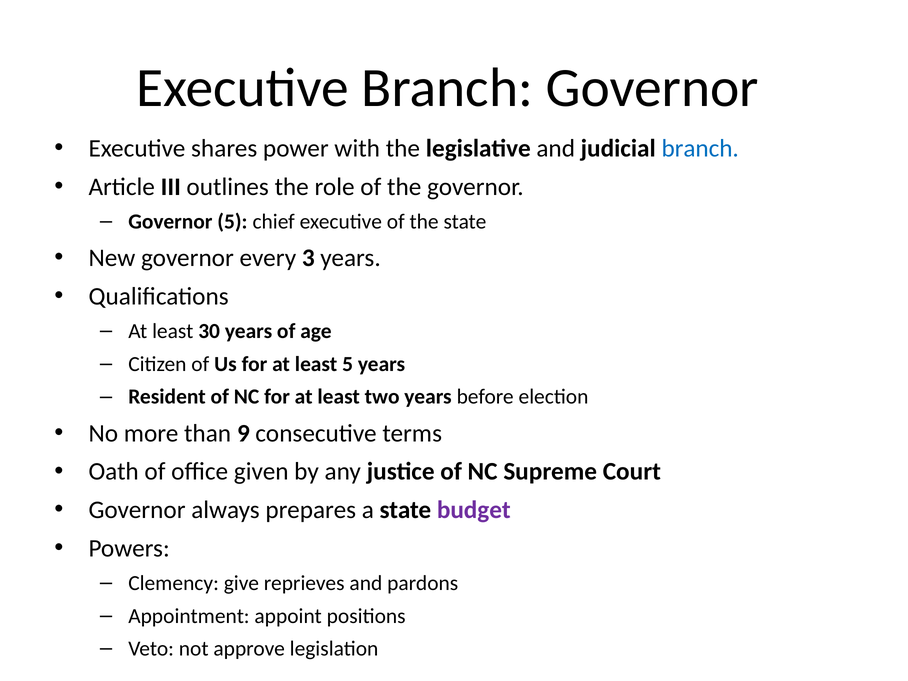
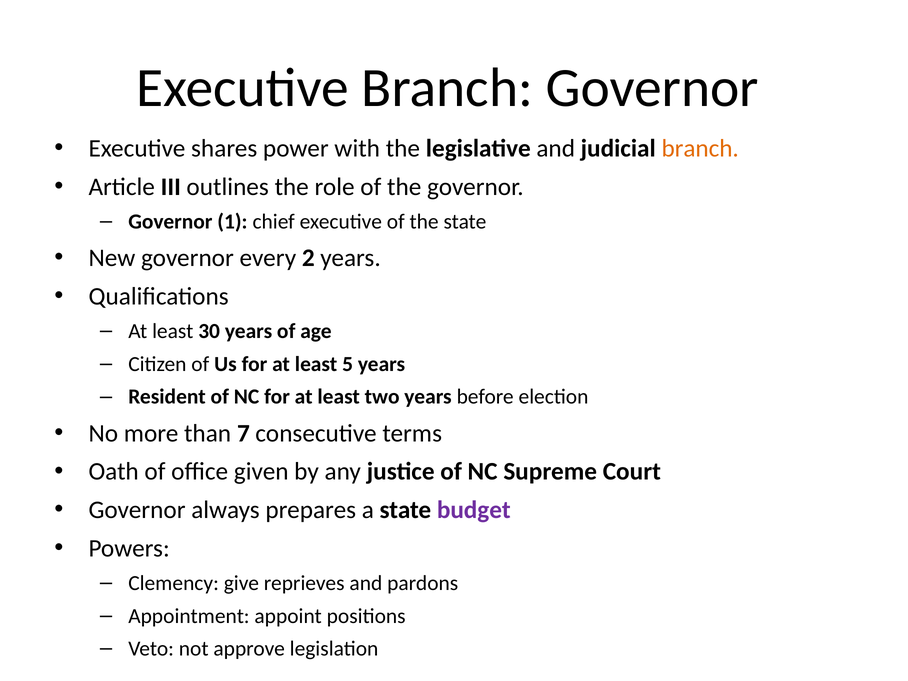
branch colour: blue -> orange (700, 149)
Governor 5: 5 -> 1 (232, 222)
3: 3 -> 2 (308, 258)
9: 9 -> 7 (243, 433)
